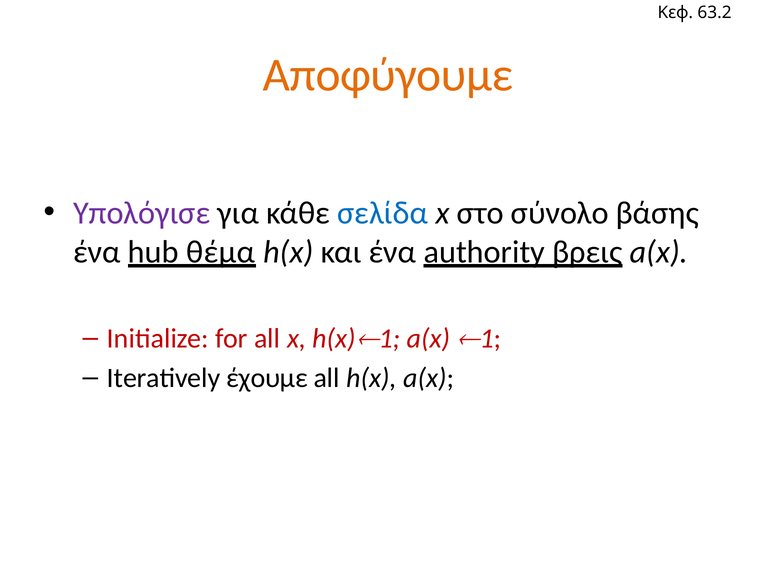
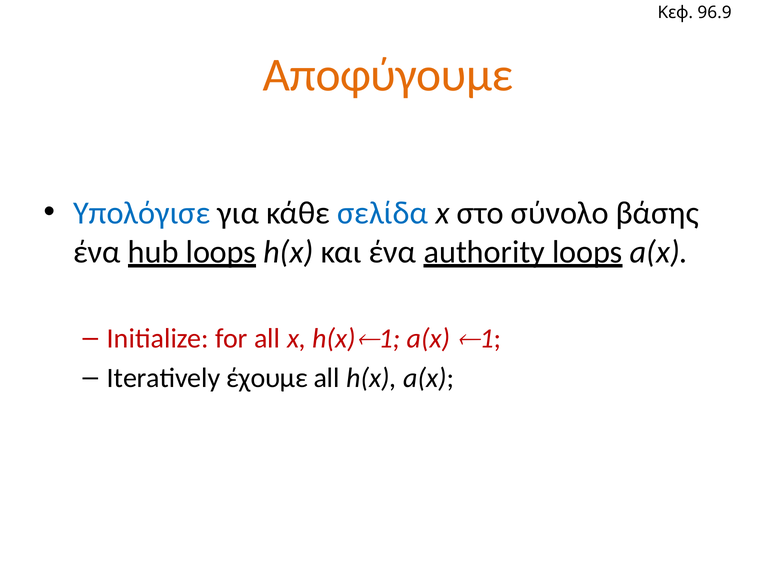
63.2: 63.2 -> 96.9 (715, 13)
Υπολόγισε colour: purple -> blue (142, 213)
hub θέμα: θέμα -> loops (221, 252)
authority βρεις: βρεις -> loops (587, 252)
